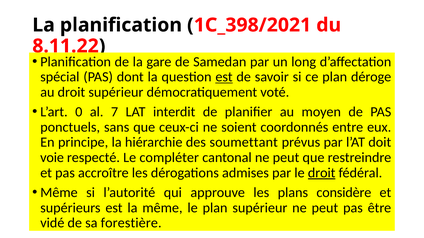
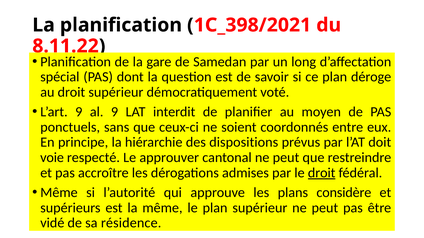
est underline: present -> none (224, 77)
L’art 0: 0 -> 9 (79, 112)
al 7: 7 -> 9 (115, 112)
soumettant: soumettant -> dispositions (244, 143)
compléter: compléter -> approuver (169, 158)
forestière: forestière -> résidence (131, 223)
